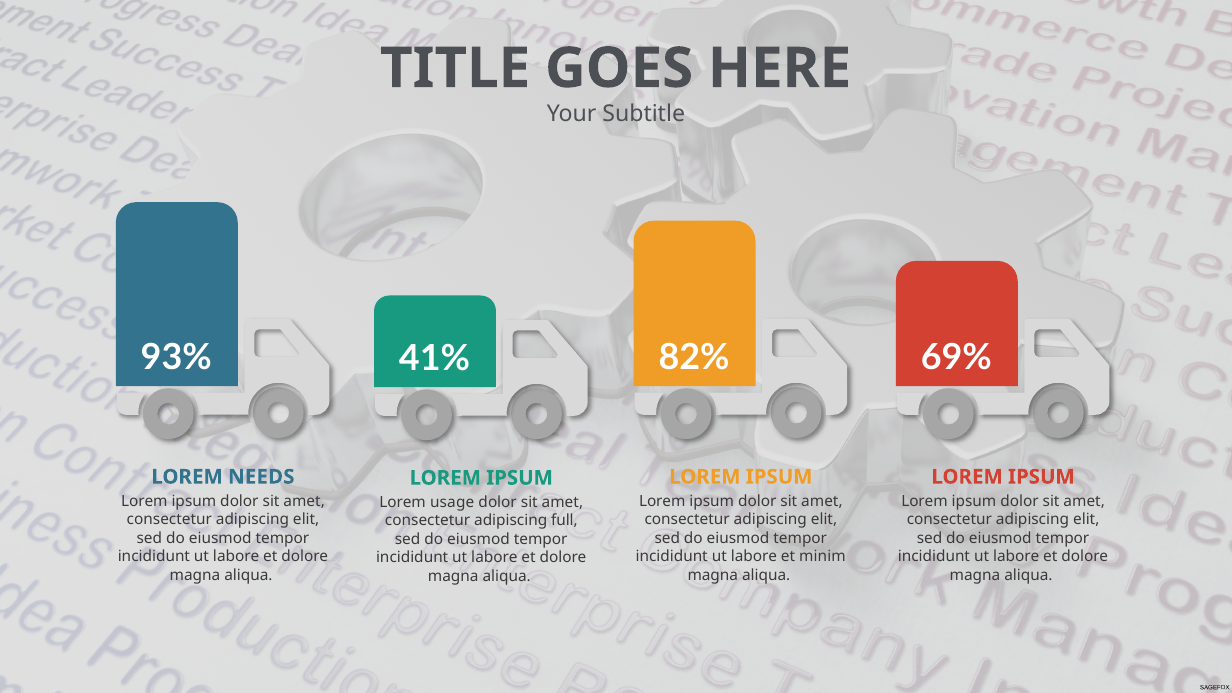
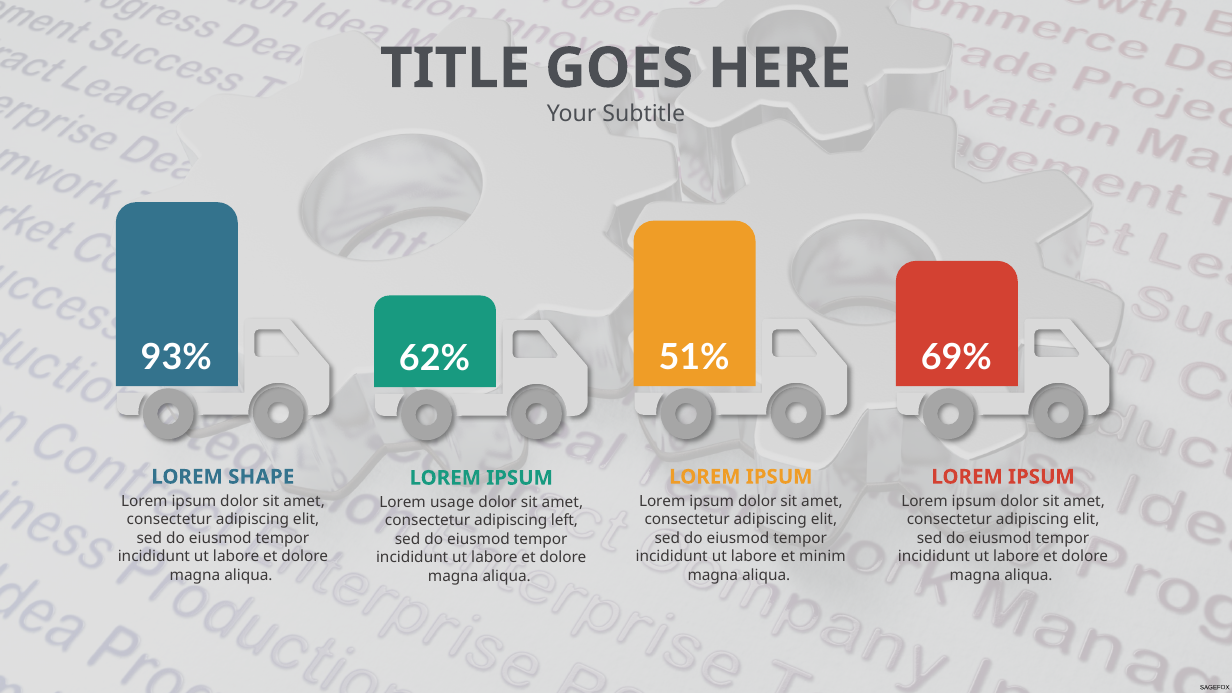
82%: 82% -> 51% (694, 357)
41%: 41% -> 62% (434, 358)
NEEDS: NEEDS -> SHAPE (261, 477)
full: full -> left (564, 521)
